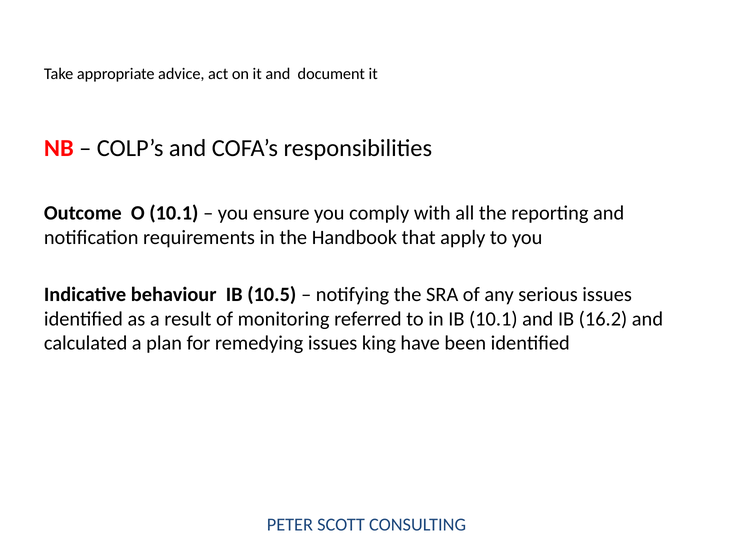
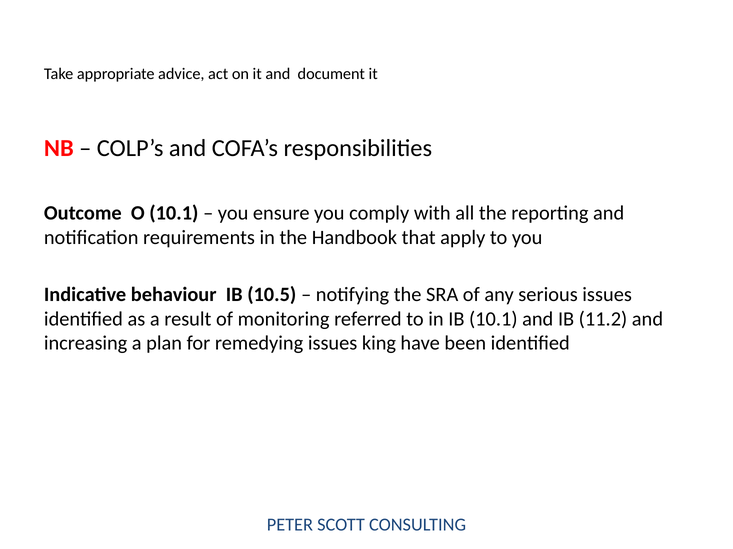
16.2: 16.2 -> 11.2 (603, 319)
calculated: calculated -> increasing (86, 344)
